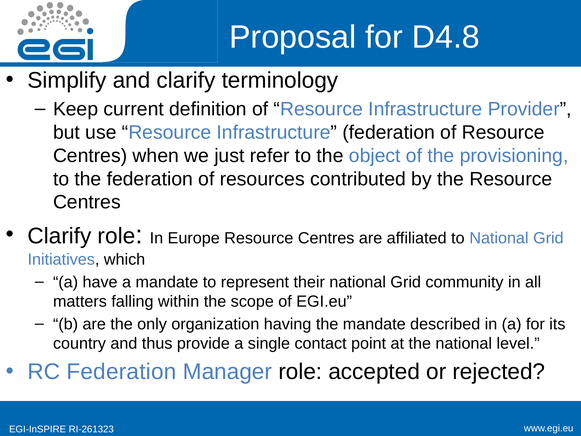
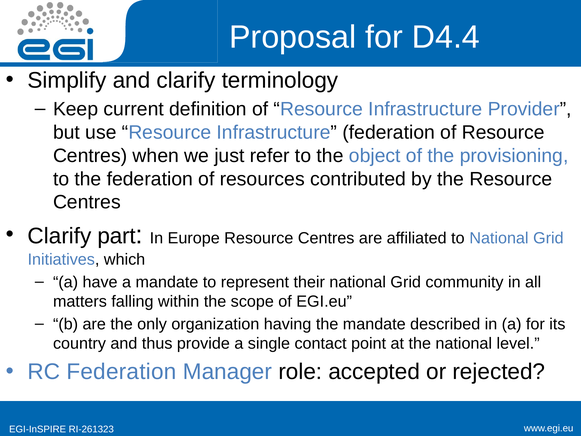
D4.8: D4.8 -> D4.4 (446, 37)
Clarify role: role -> part (117, 236)
